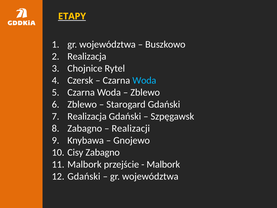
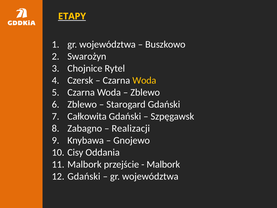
Realizacja: Realizacja -> Swarożyn (87, 56)
Woda colour: light blue -> yellow (144, 80)
Realizacja: Realizacja -> Całkowita (87, 116)
Cisy Zabagno: Zabagno -> Oddania (103, 152)
